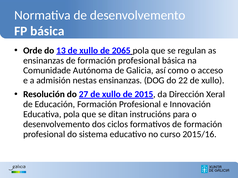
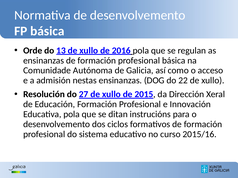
2065: 2065 -> 2016 (121, 51)
